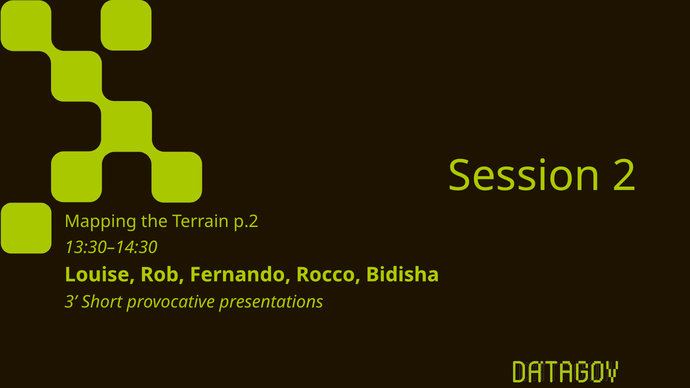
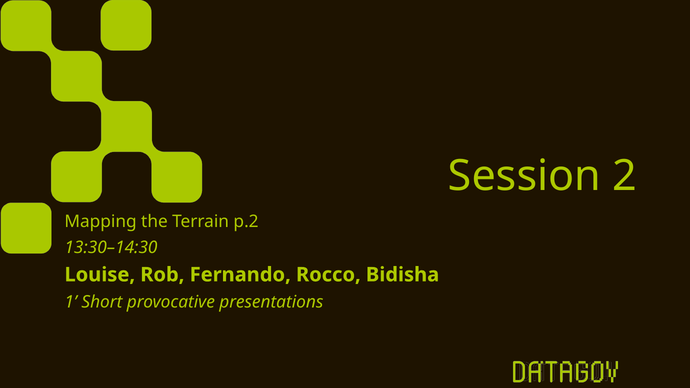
3: 3 -> 1 (71, 302)
